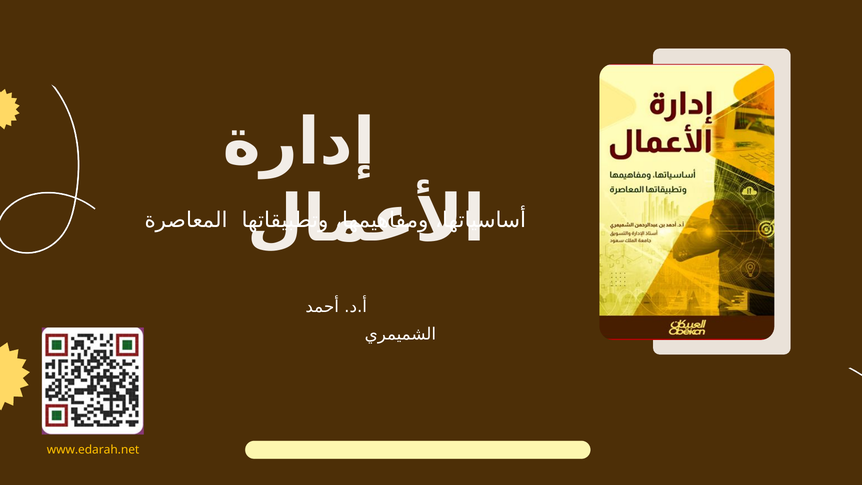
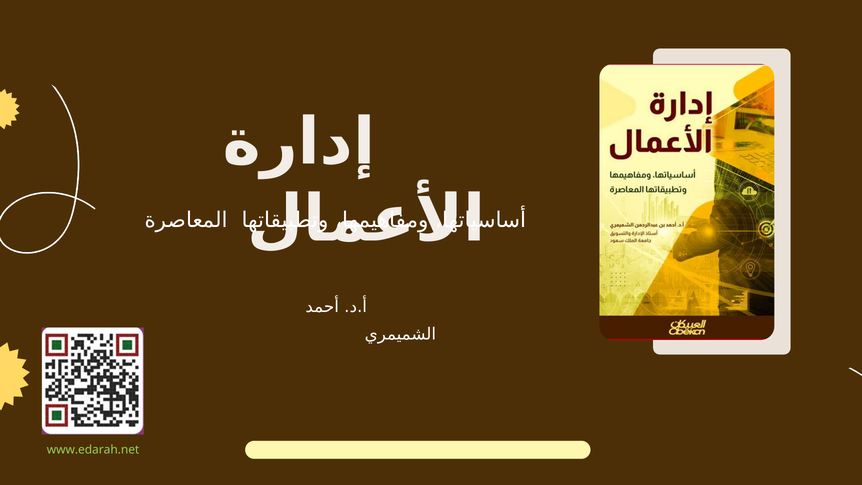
www.edarah.net colour: yellow -> light green (93, 449)
